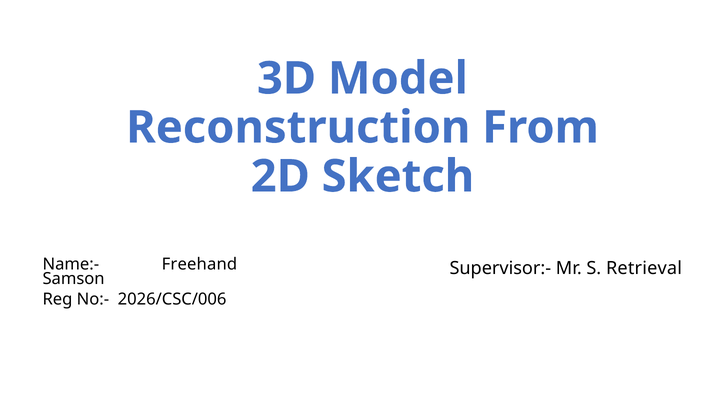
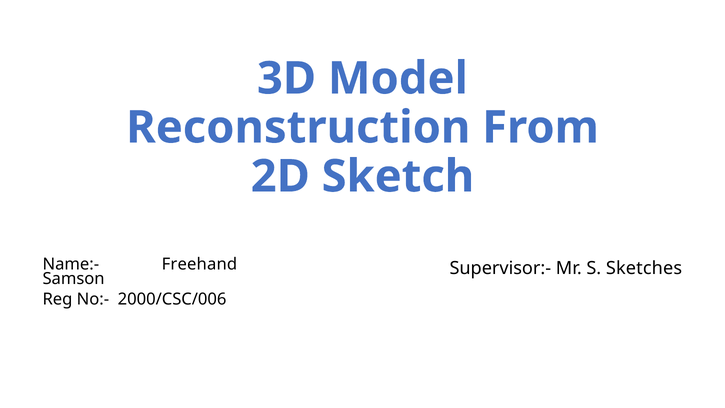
Retrieval: Retrieval -> Sketches (644, 268)
2026/CSC/006: 2026/CSC/006 -> 2000/CSC/006 (172, 299)
